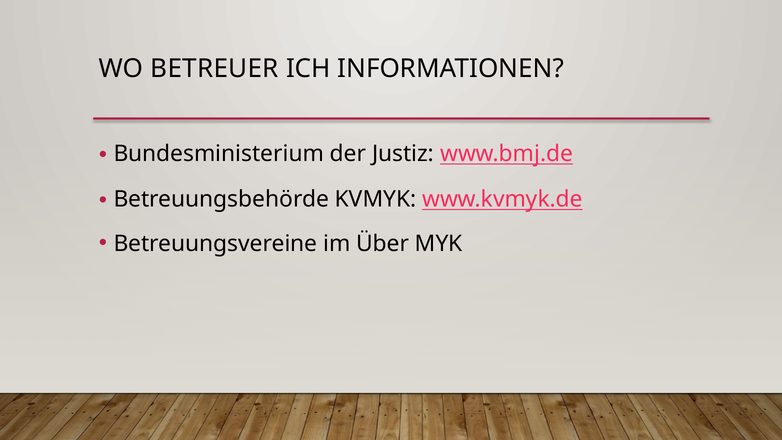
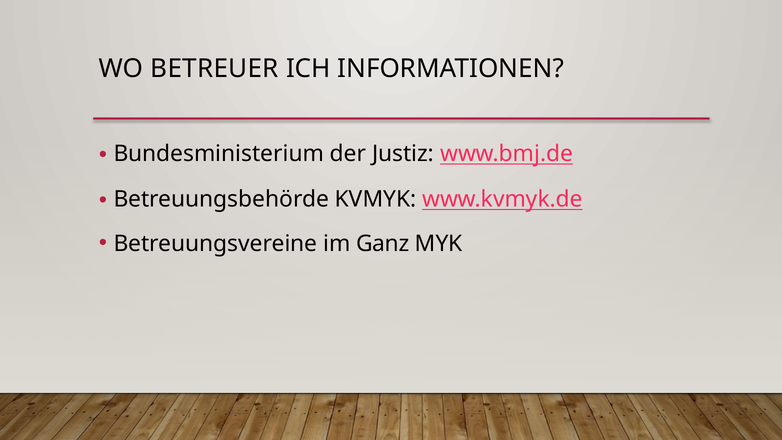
Über: Über -> Ganz (383, 244)
